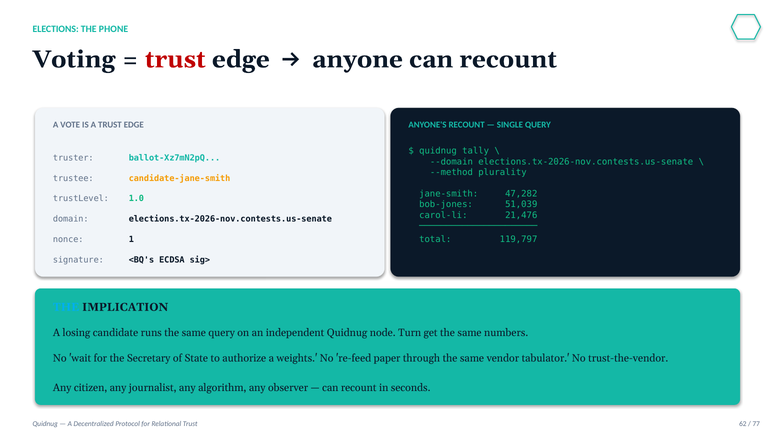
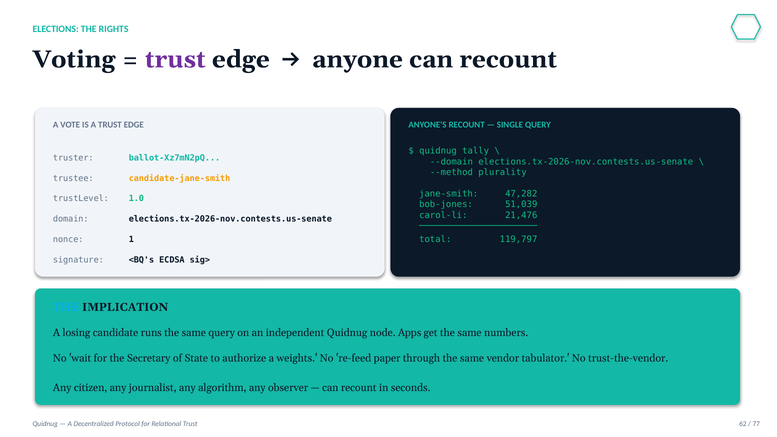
PHONE: PHONE -> RIGHTS (114, 29)
trust colour: red -> purple (175, 59)
Turn: Turn -> Apps (410, 333)
